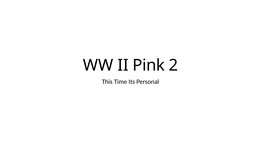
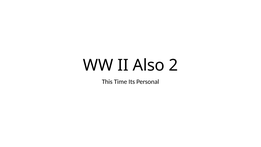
Pink: Pink -> Also (149, 65)
